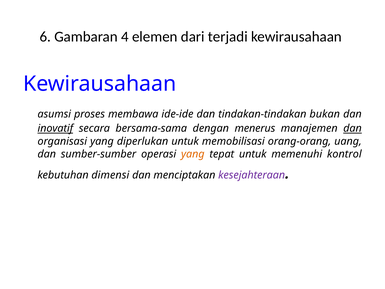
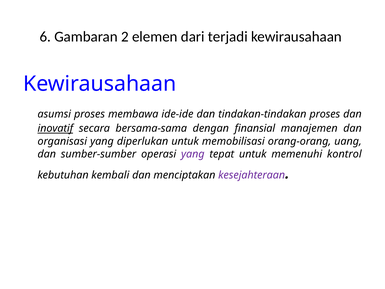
4: 4 -> 2 (125, 37)
tindakan-tindakan bukan: bukan -> proses (325, 114)
menerus: menerus -> finansial (255, 128)
dan underline: present -> none (353, 128)
yang colour: orange -> purple (193, 154)
dimensi: dimensi -> kembali (110, 175)
